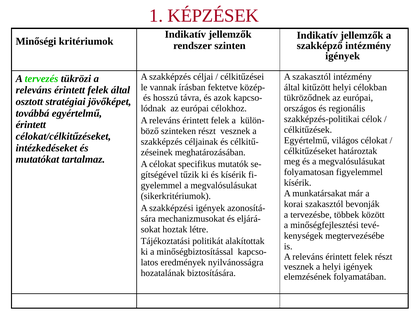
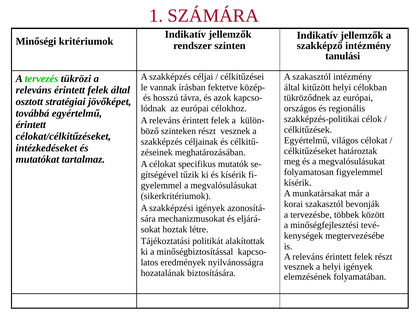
KÉPZÉSEK: KÉPZÉSEK -> SZÁMÁRA (213, 16)
igények: igények -> tanulási (343, 56)
